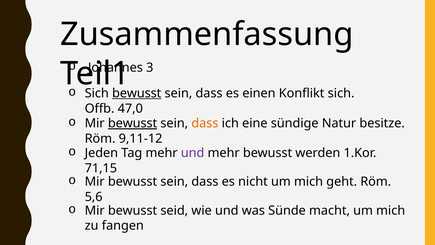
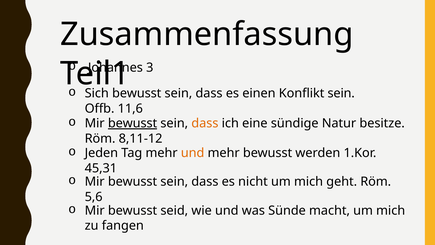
bewusst underline: present -> none (137, 93)
Konflikt sich: sich -> sein (341, 93)
47,0: 47,0 -> 11,6 (130, 108)
9,11-12: 9,11-12 -> 8,11-12 (141, 138)
und colour: purple -> orange (193, 153)
71,15: 71,15 -> 45,31 (101, 168)
